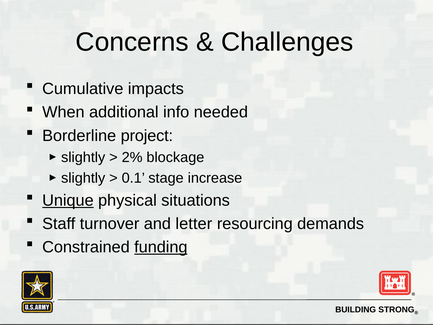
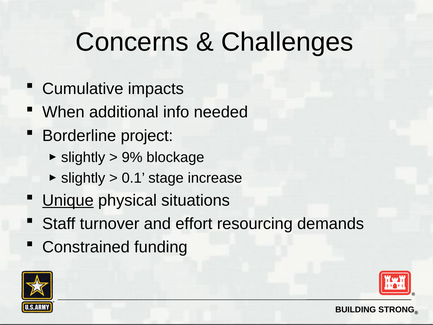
2%: 2% -> 9% (132, 157)
letter: letter -> effort (194, 224)
funding underline: present -> none (161, 247)
